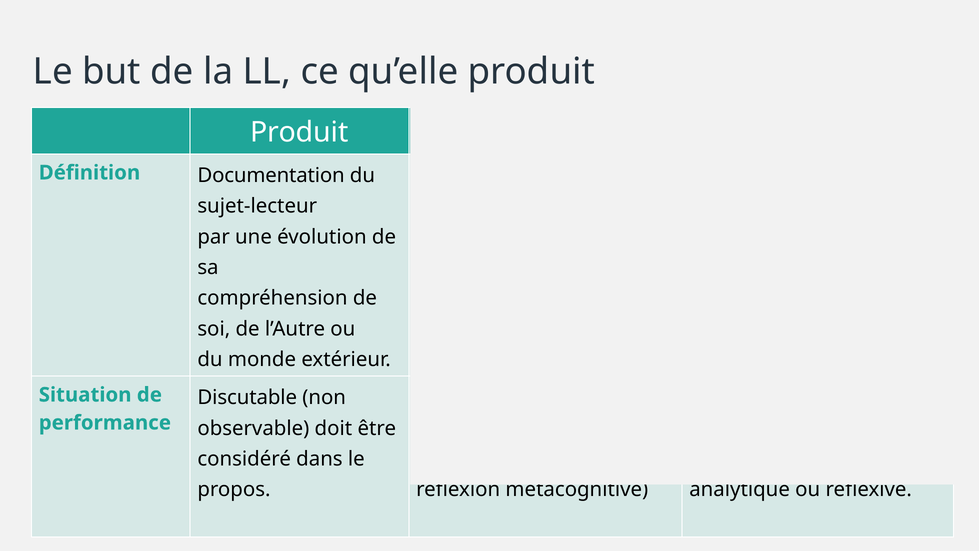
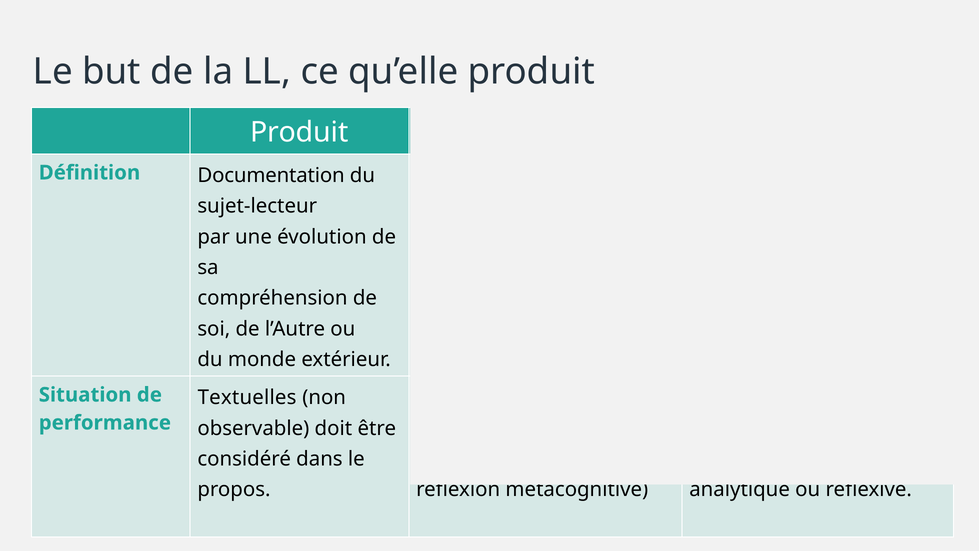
Discutable: Discutable -> Textuelles (247, 397)
